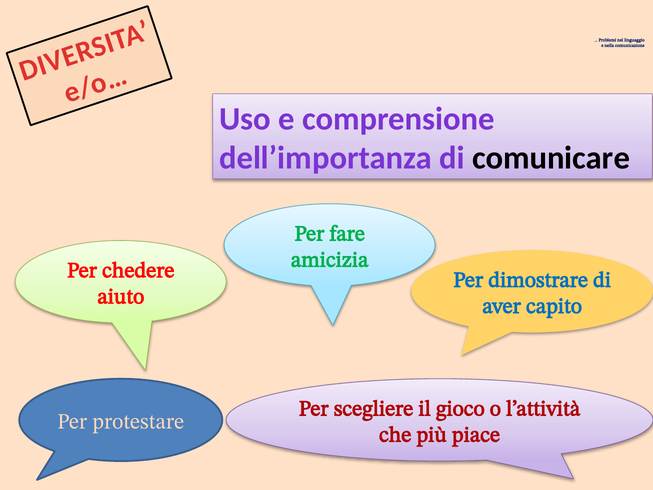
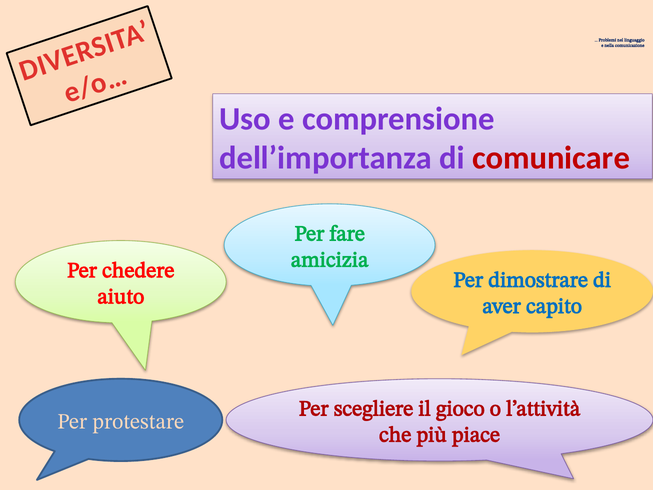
comunicare colour: black -> red (551, 158)
